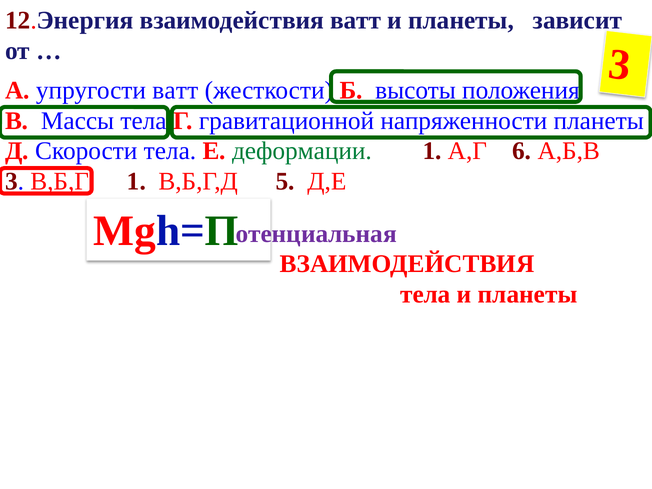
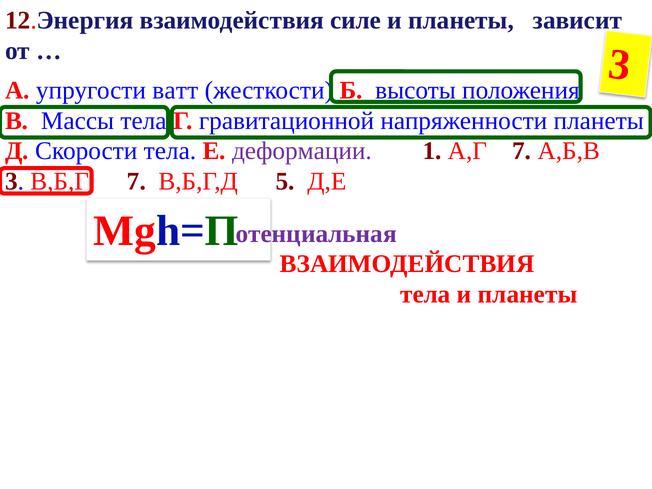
взаимодействия ватт: ватт -> силе (356, 20)
деформации colour: green -> purple (302, 151)
А,Г 6: 6 -> 7 (522, 151)
1: 1 -> 7 (136, 182)
